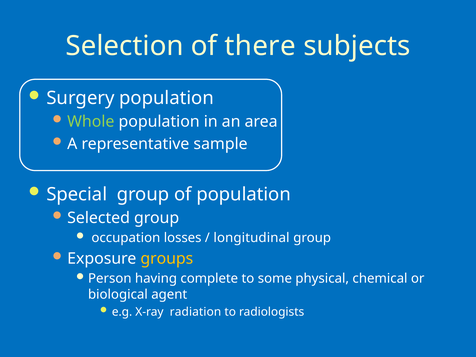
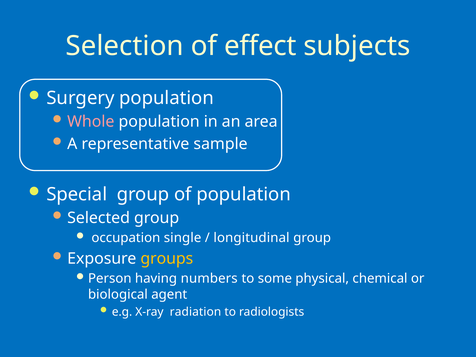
there: there -> effect (260, 46)
Whole colour: light green -> pink (91, 122)
losses: losses -> single (183, 238)
complete: complete -> numbers (209, 279)
